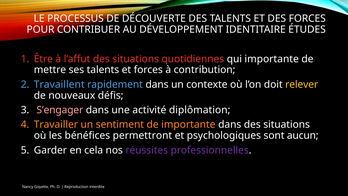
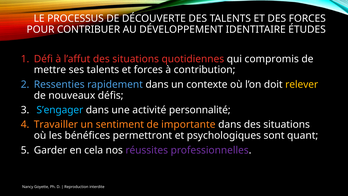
Être: Être -> Défi (43, 59)
qui importante: importante -> compromis (272, 59)
Travaillent: Travaillent -> Ressenties (59, 84)
S’engager colour: pink -> light blue (60, 110)
diplômation: diplômation -> personnalité (200, 110)
aucun: aucun -> quant (303, 135)
